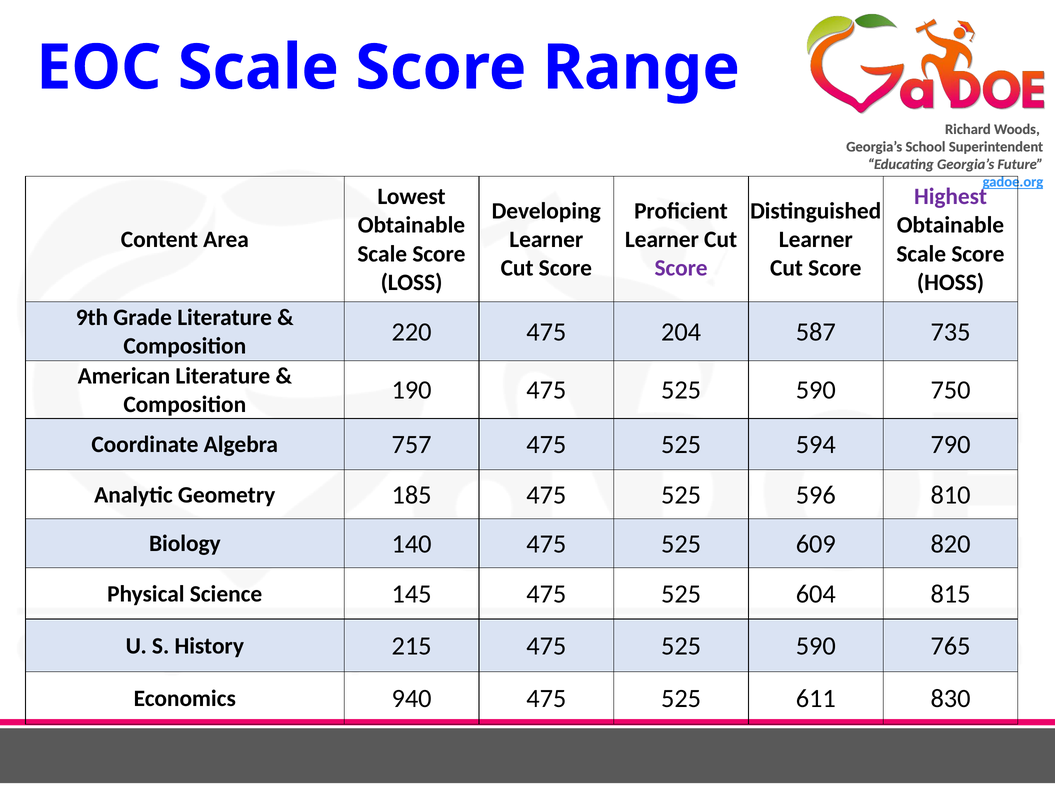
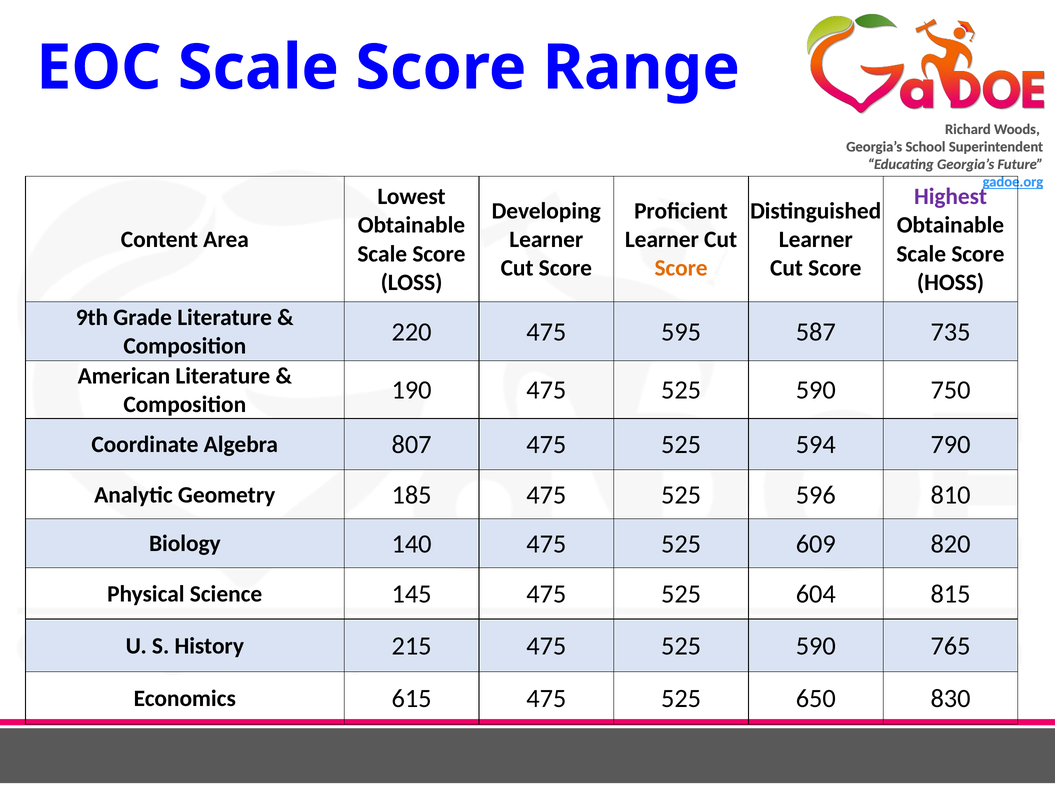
Score colour: purple -> orange (681, 268)
204: 204 -> 595 (681, 332)
757: 757 -> 807 (412, 445)
940: 940 -> 615 (412, 699)
611: 611 -> 650 (816, 699)
